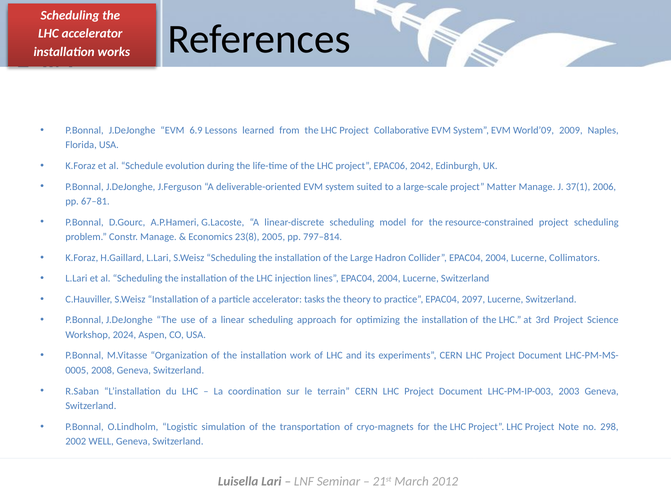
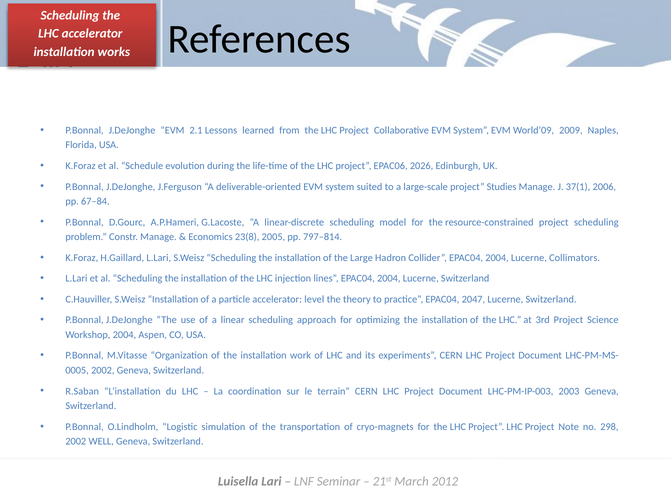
6.9: 6.9 -> 2.1 (196, 130)
2042: 2042 -> 2026 (422, 166)
Matter: Matter -> Studies (502, 186)
67–81: 67–81 -> 67–84 (95, 201)
tasks: tasks -> level (314, 299)
2097: 2097 -> 2047 (473, 299)
Workshop 2024: 2024 -> 2004 (124, 334)
2008: 2008 -> 2002 (103, 370)
